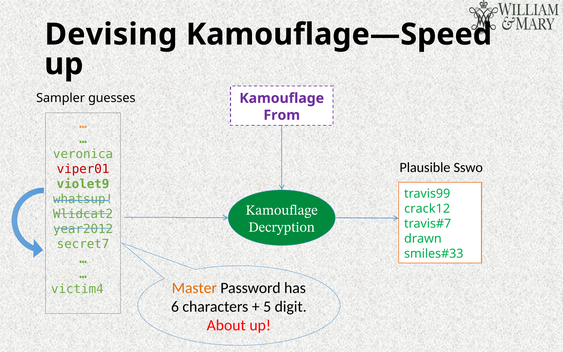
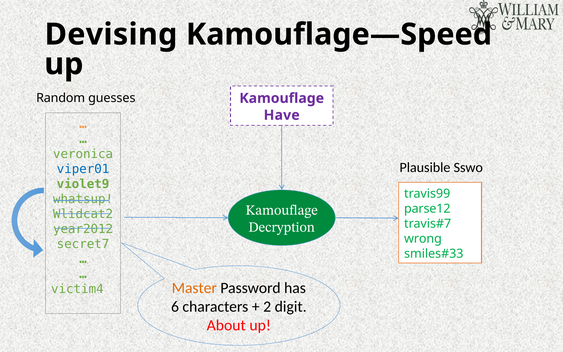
Sampler: Sampler -> Random (61, 98)
From: From -> Have (282, 115)
viper01 colour: red -> blue (83, 169)
crack12: crack12 -> parse12 (427, 209)
drawn: drawn -> wrong (423, 239)
5: 5 -> 2 (267, 307)
